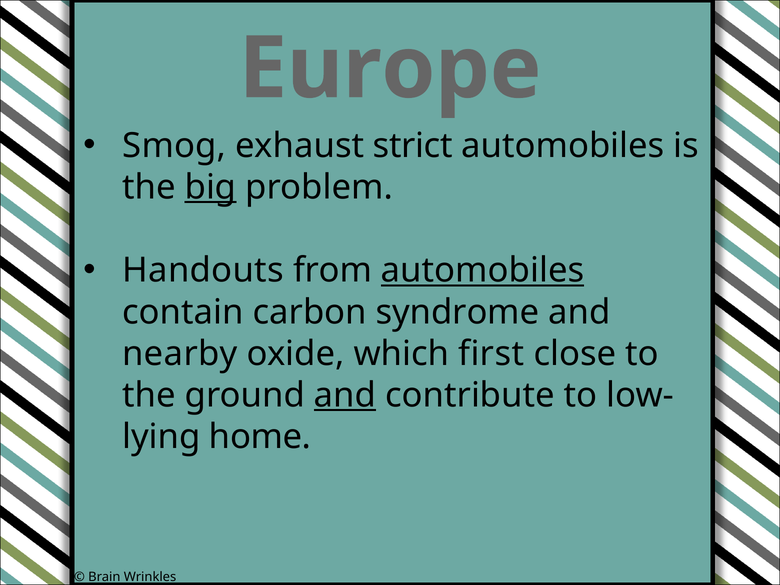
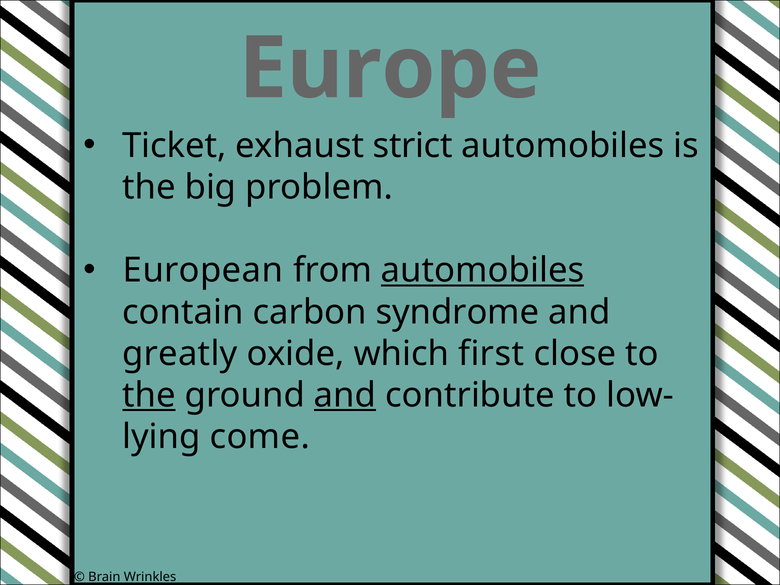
Smog: Smog -> Ticket (174, 146)
big underline: present -> none (211, 187)
Handouts: Handouts -> European (203, 270)
nearby: nearby -> greatly (180, 354)
the underline: none -> present (149, 395)
home: home -> come (260, 437)
